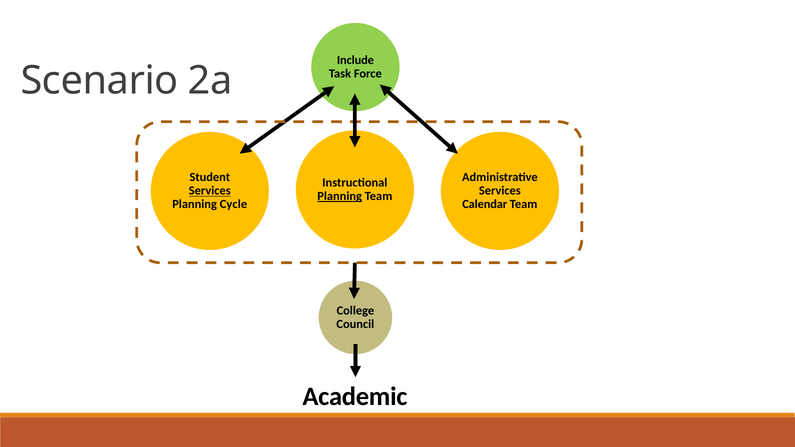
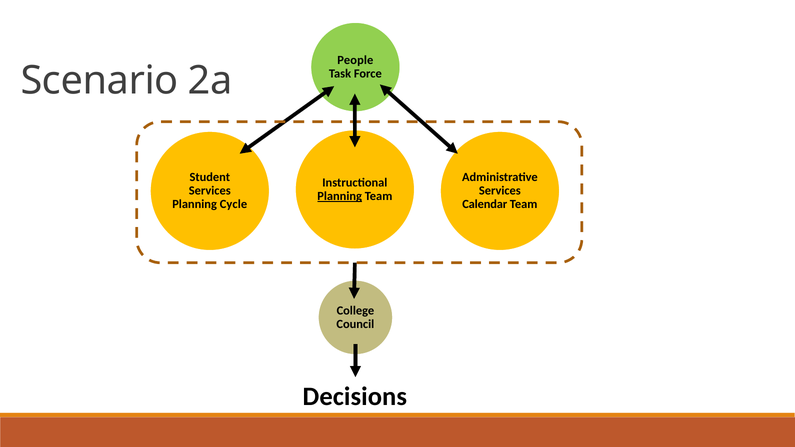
Include: Include -> People (355, 60)
Services underline: present -> none (210, 191)
Academic: Academic -> Decisions (355, 397)
